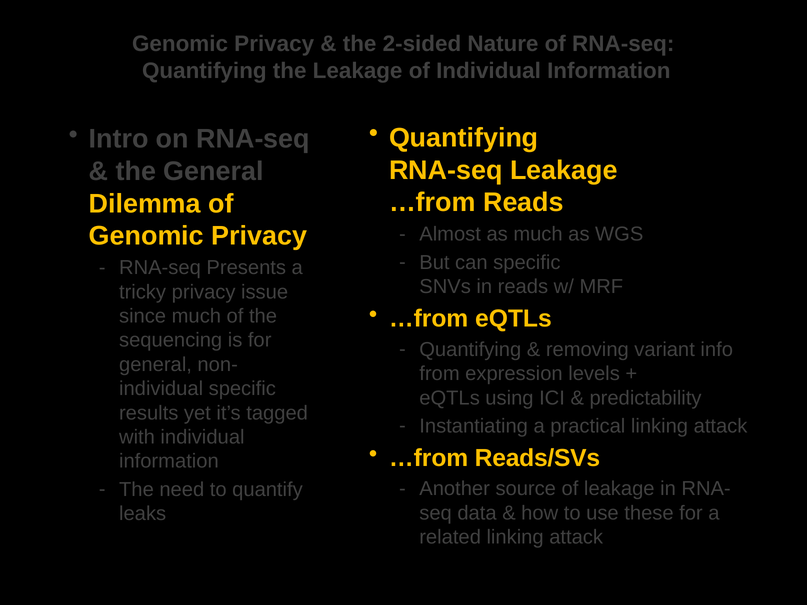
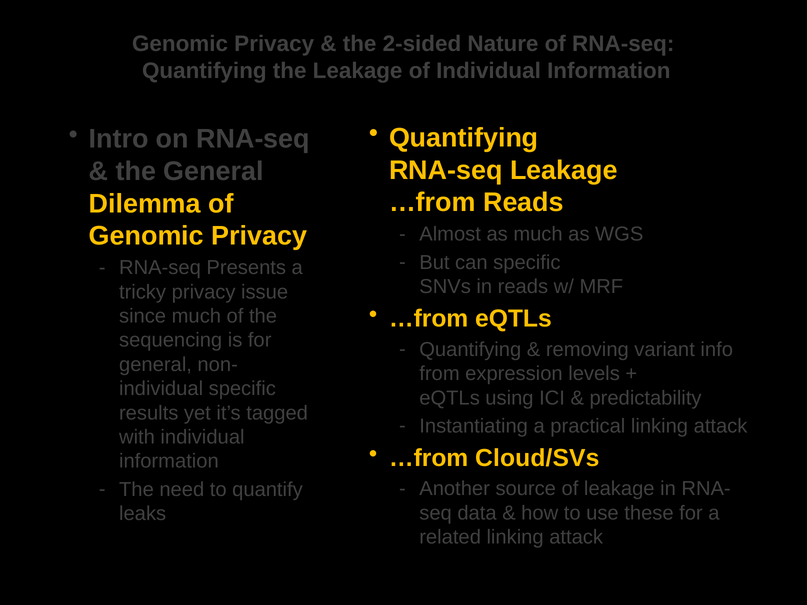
Reads/SVs: Reads/SVs -> Cloud/SVs (537, 458)
